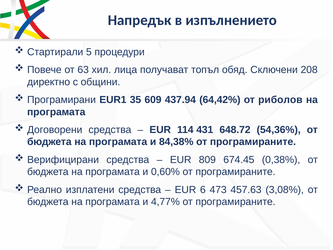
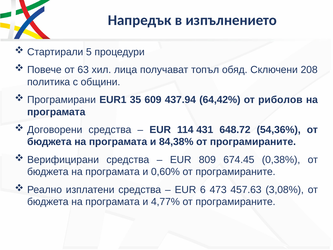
директно: директно -> политика (49, 82)
